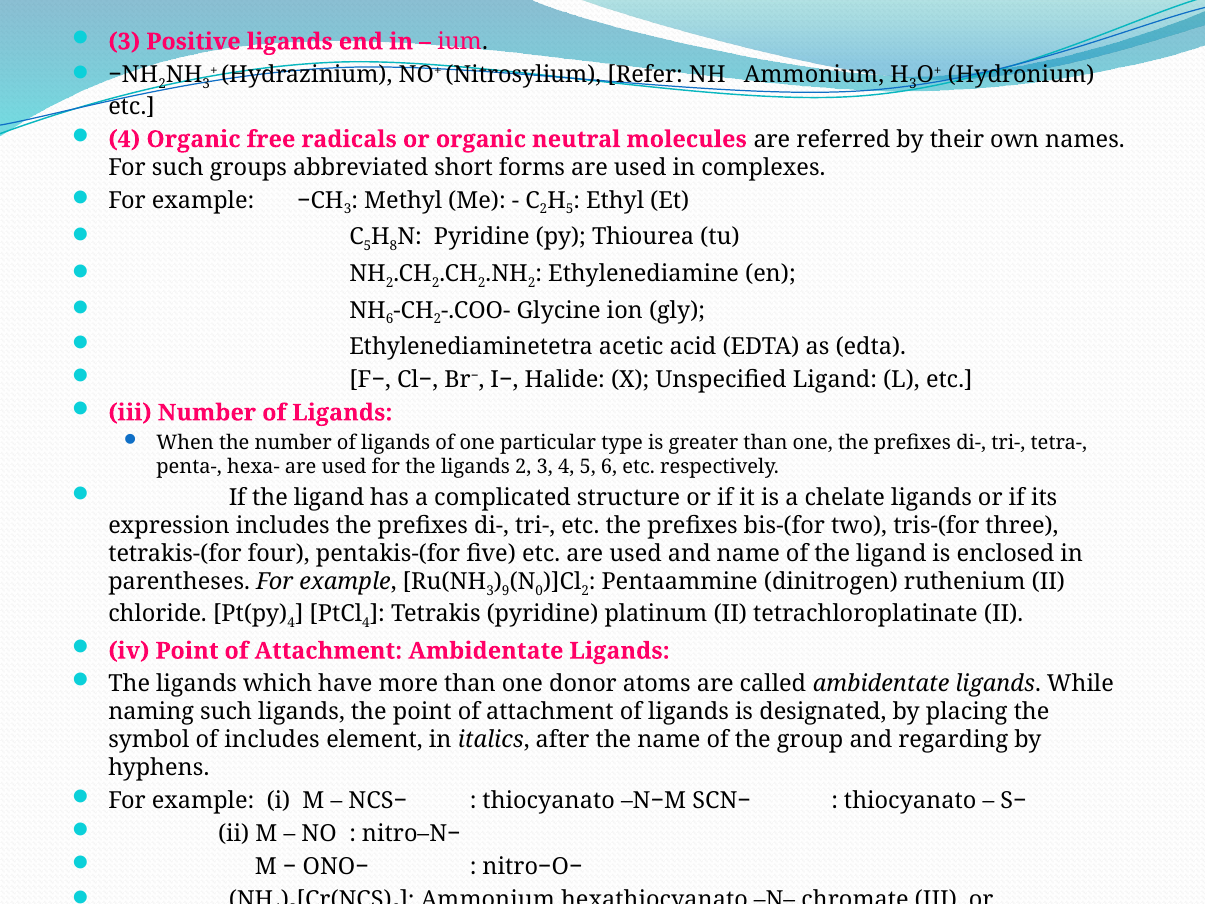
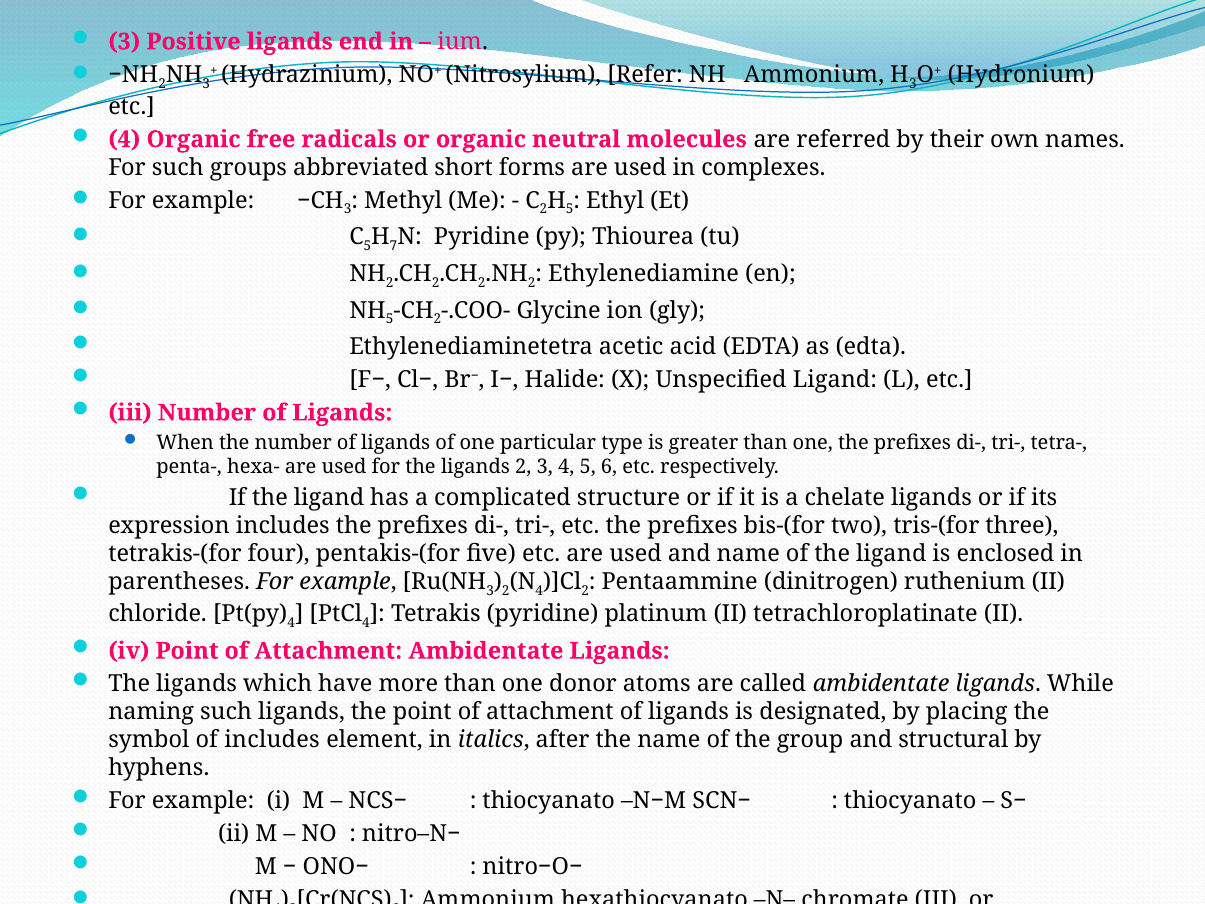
8: 8 -> 7 (393, 246)
NH 6: 6 -> 5 (390, 319)
9: 9 -> 2 (506, 591)
0: 0 -> 4 (539, 591)
regarding: regarding -> structural (953, 740)
